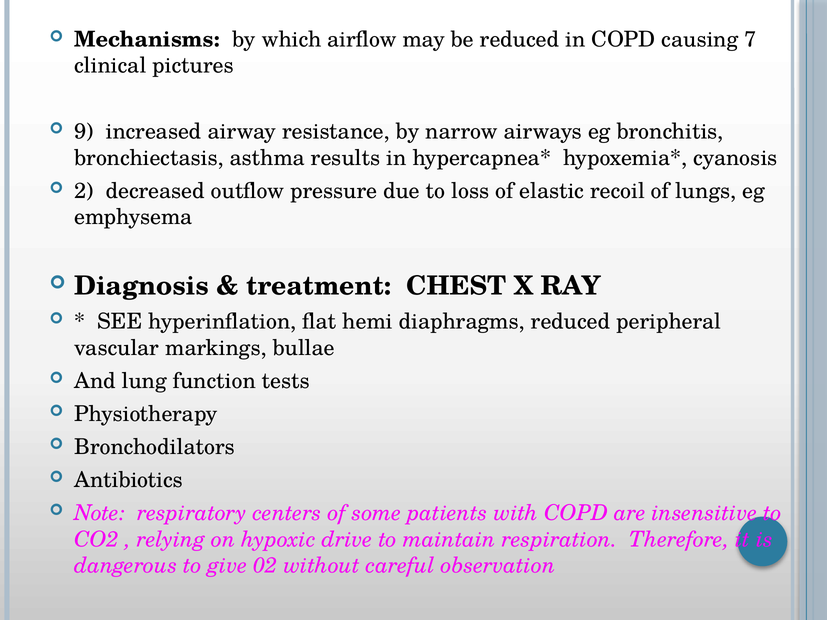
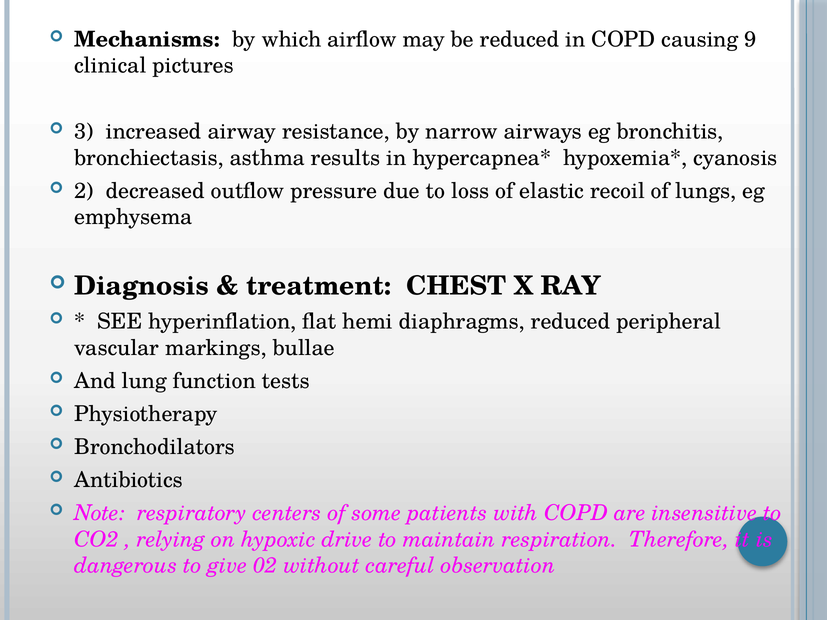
7: 7 -> 9 (751, 39)
9: 9 -> 3 (84, 132)
